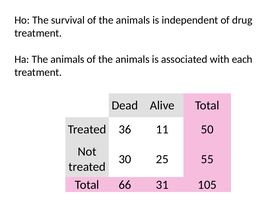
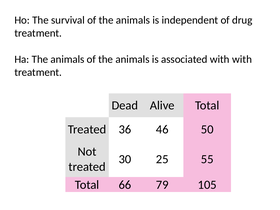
with each: each -> with (242, 59)
11: 11 -> 46 (162, 129)
31: 31 -> 79 (162, 185)
